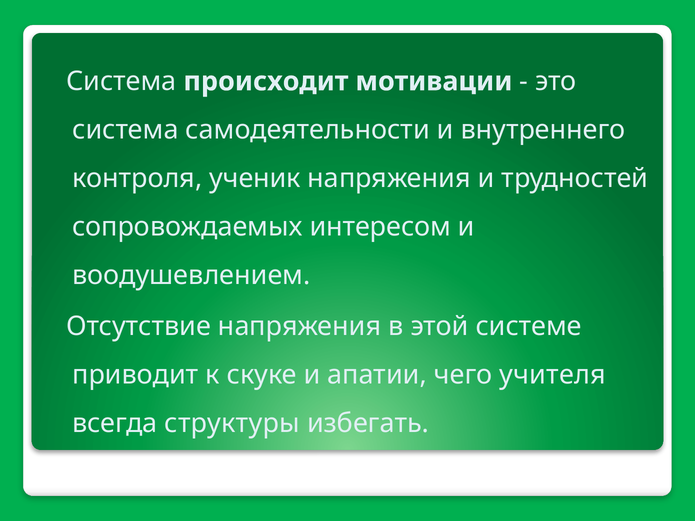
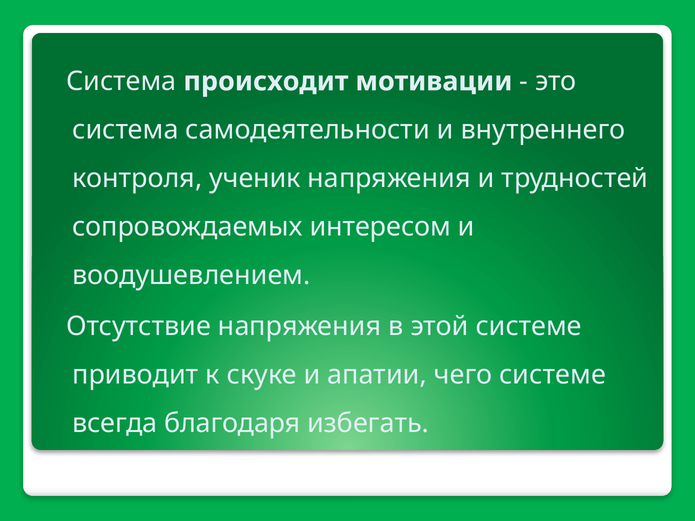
чего учителя: учителя -> системе (553, 375)
структуры: структуры -> благодаря (232, 424)
